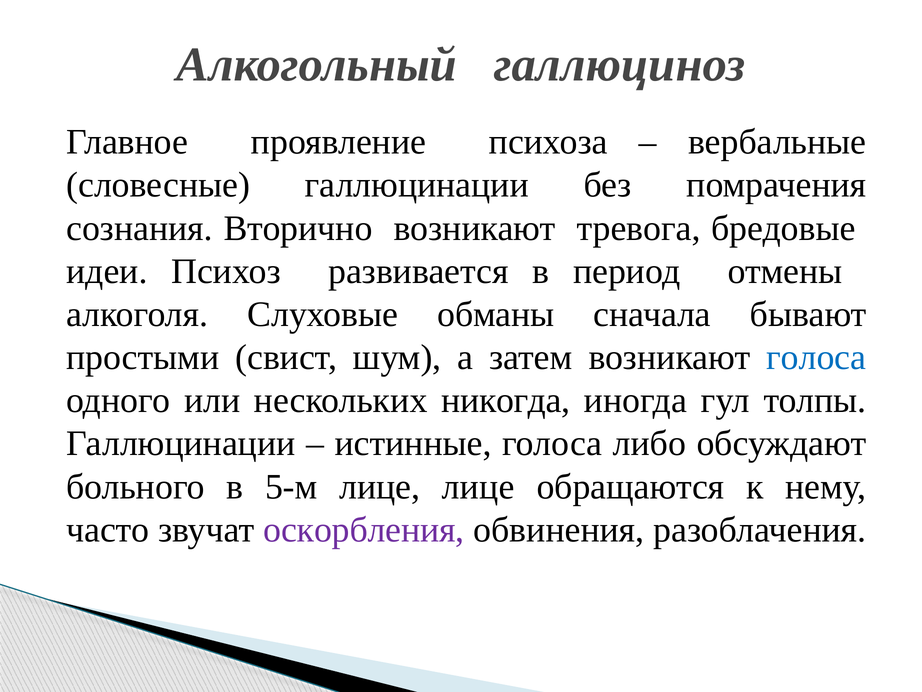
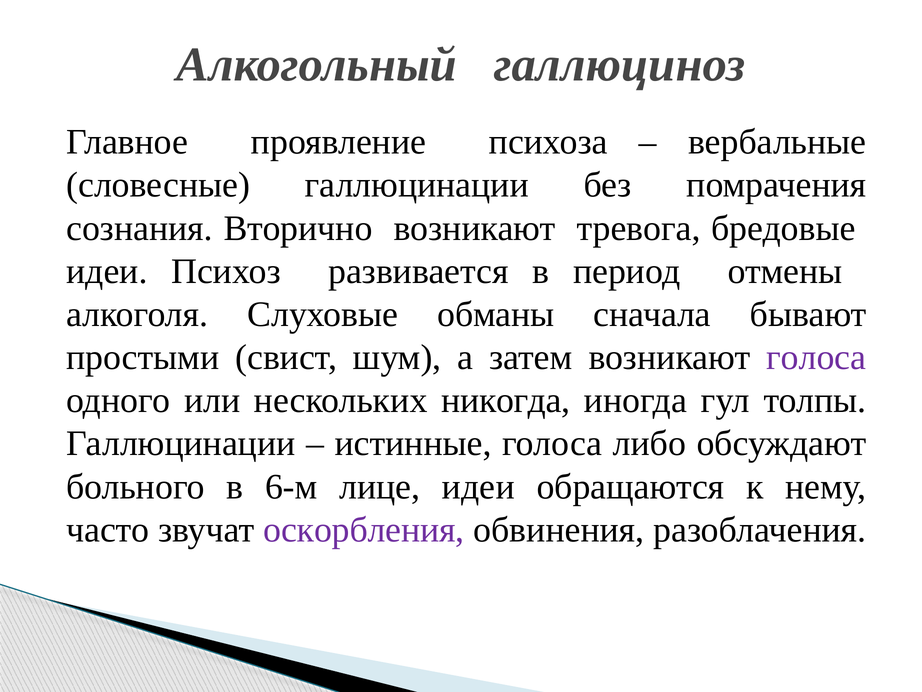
голоса colour: blue -> purple (816, 357)
5-м: 5-м -> 6-м (291, 486)
лице лице: лице -> идеи (478, 486)
